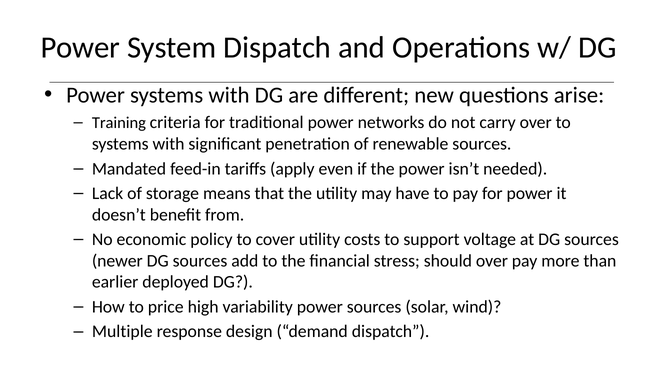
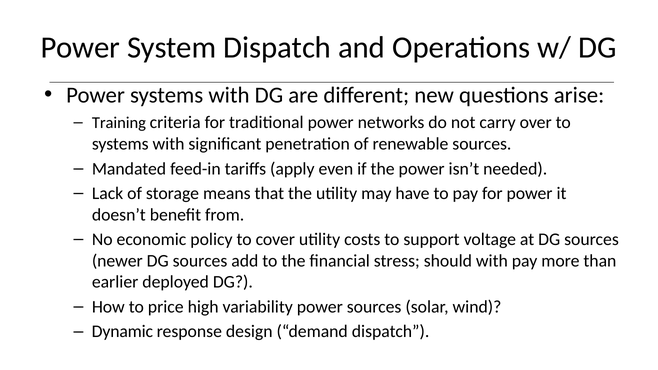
should over: over -> with (492, 261)
Multiple: Multiple -> Dynamic (122, 332)
